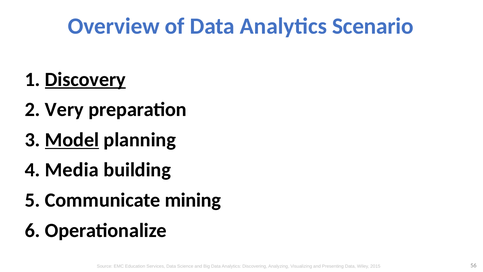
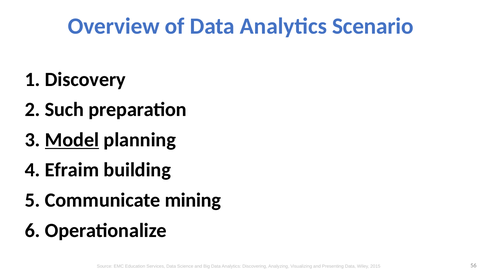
Discovery underline: present -> none (85, 79)
Very: Very -> Such (64, 109)
Media: Media -> Efraim (72, 170)
